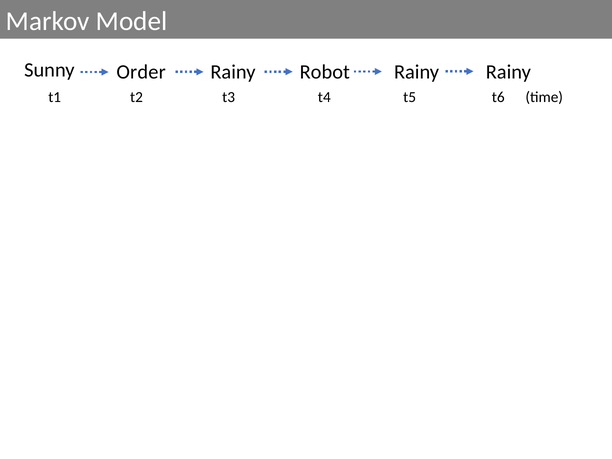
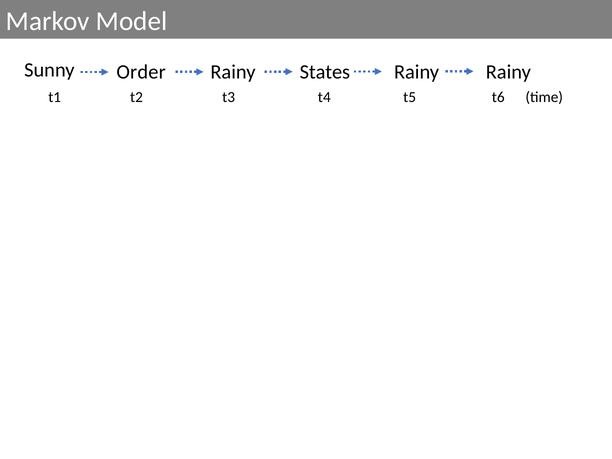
Robot: Robot -> States (325, 72)
